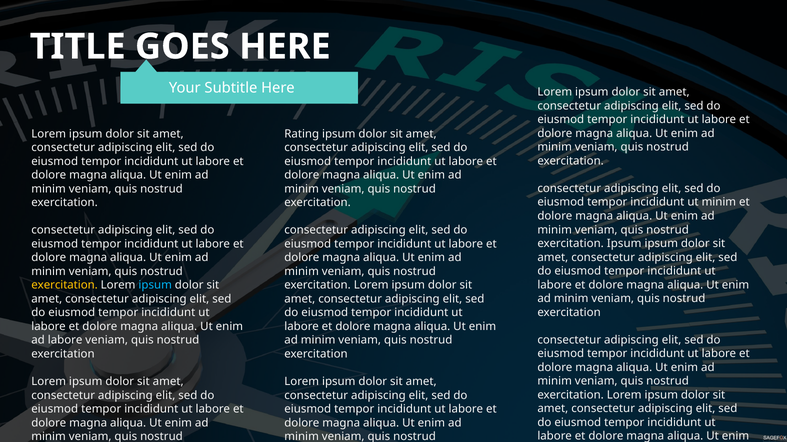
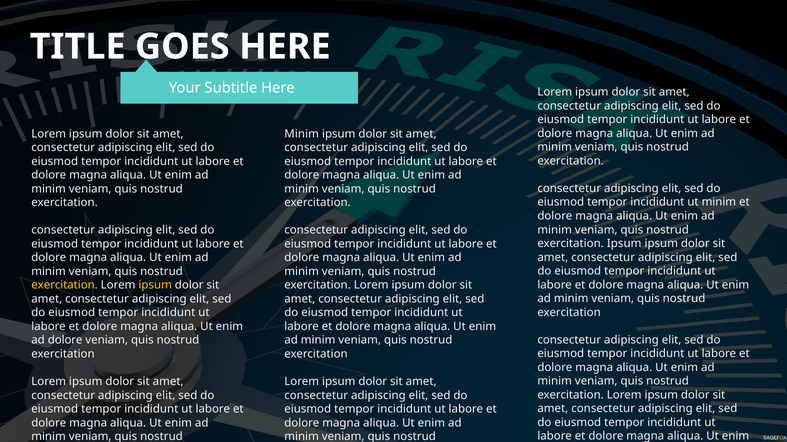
Rating: Rating -> Minim (302, 134)
ipsum colour: light blue -> yellow (155, 286)
ad labore: labore -> dolore (65, 341)
